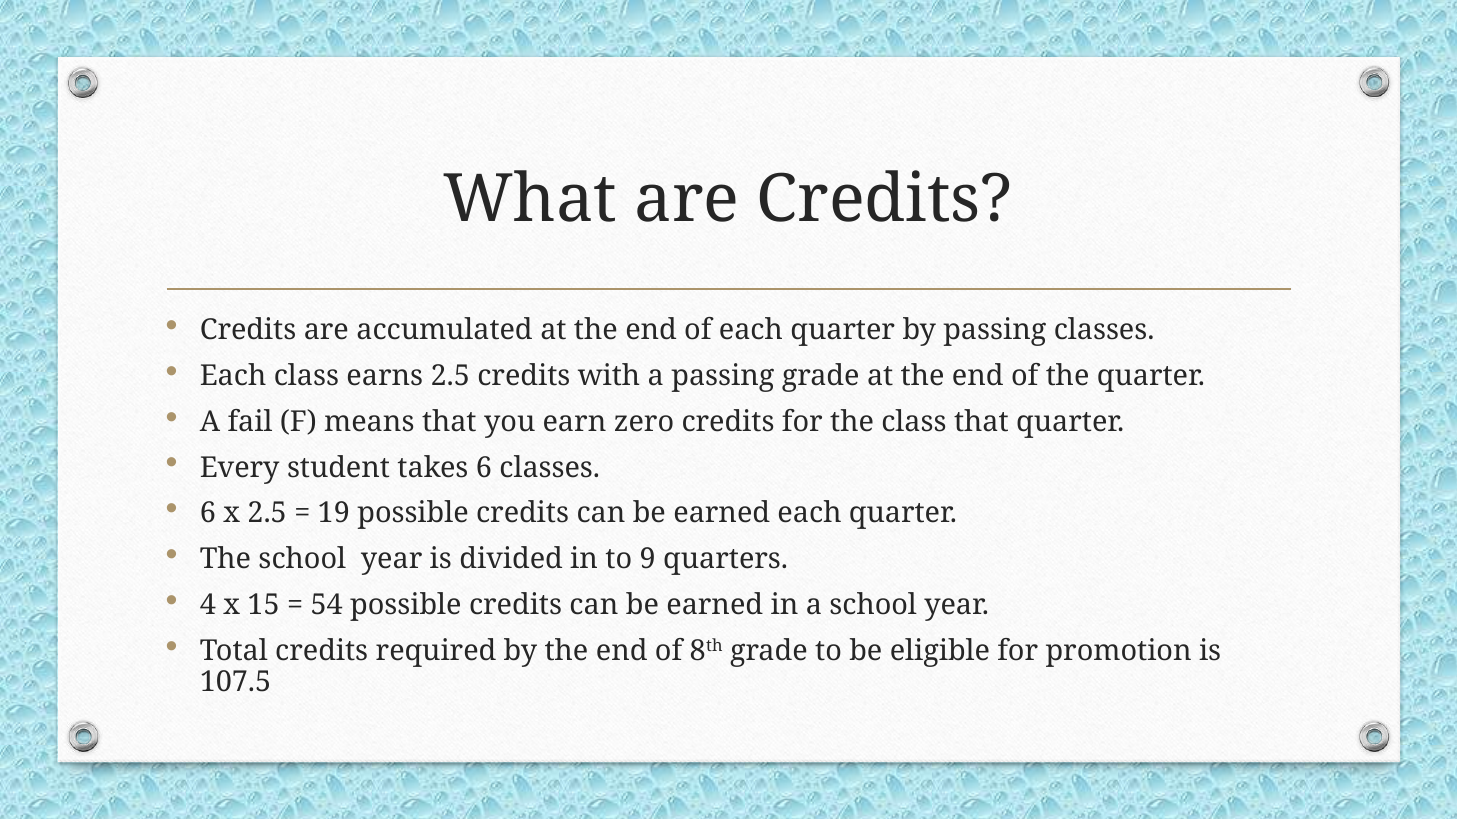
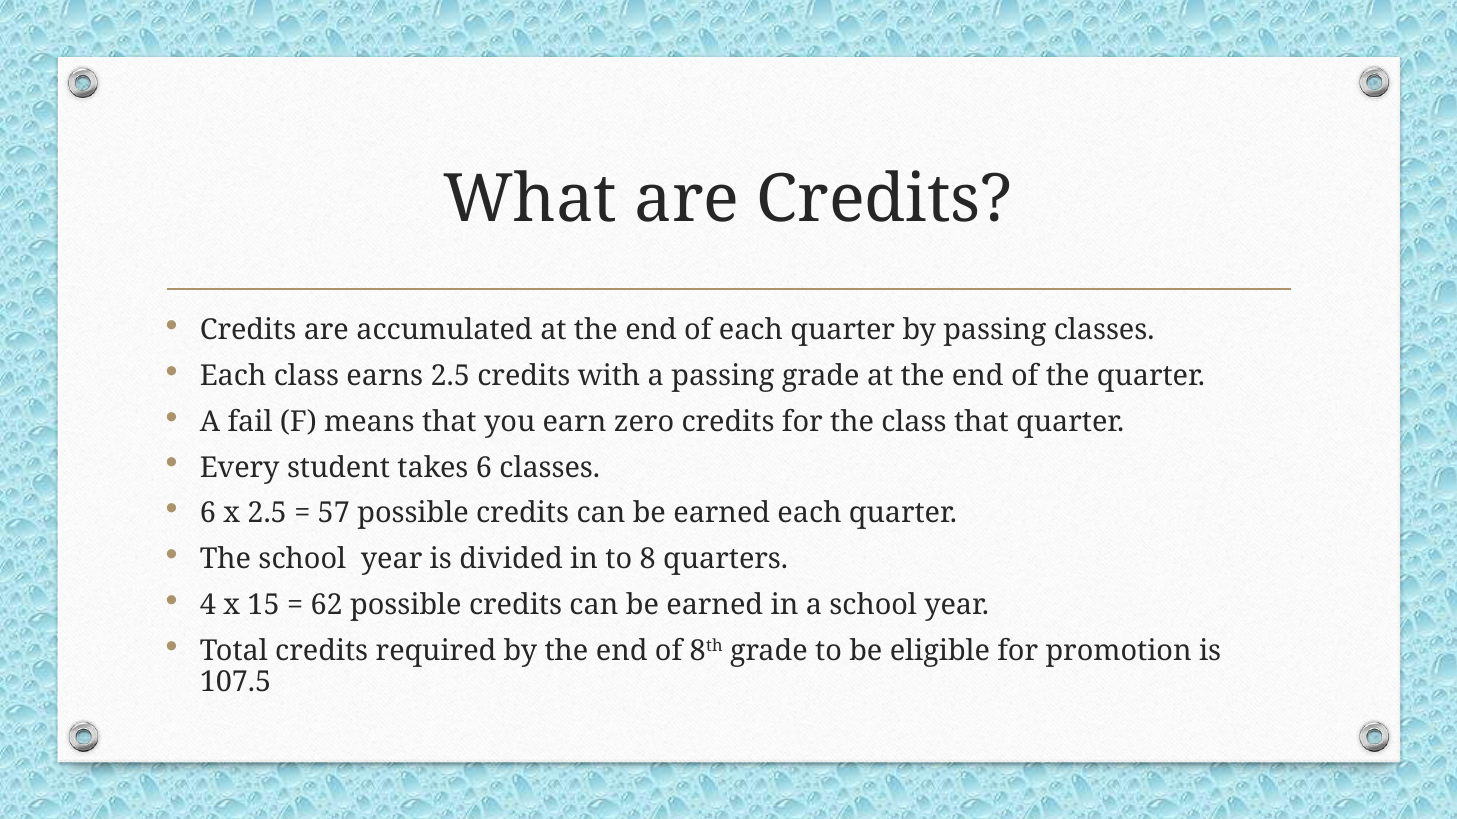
19: 19 -> 57 (334, 514)
9: 9 -> 8 (648, 560)
54: 54 -> 62 (327, 606)
